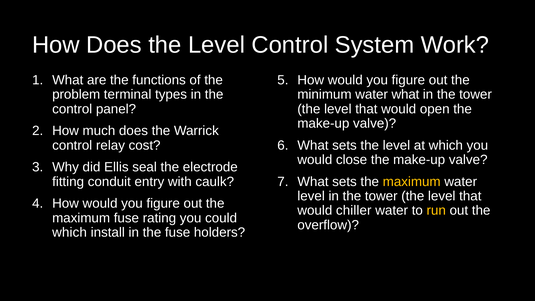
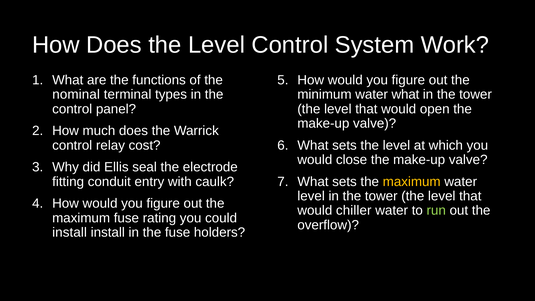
problem: problem -> nominal (76, 94)
run colour: yellow -> light green (436, 211)
which: which -> install (70, 232)
